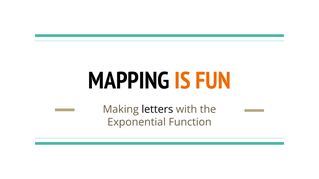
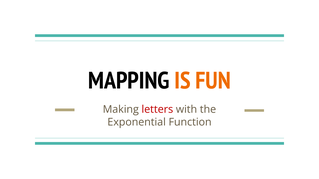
letters colour: black -> red (157, 110)
